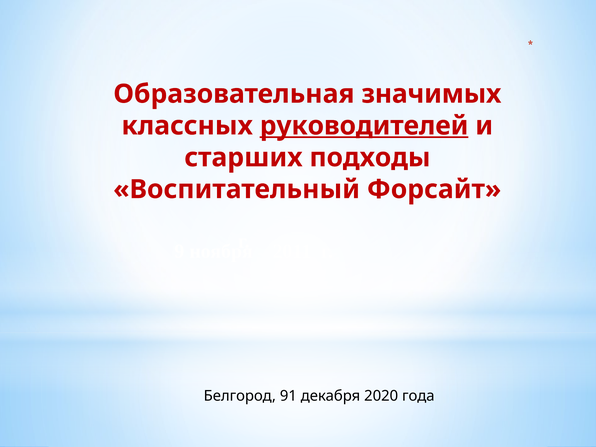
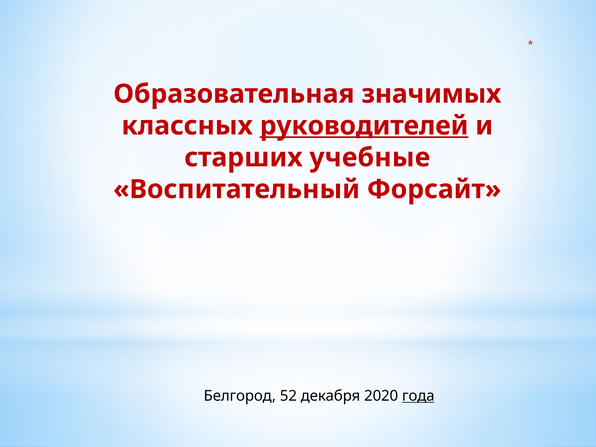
подходы: подходы -> учебные (370, 158)
91: 91 -> 52 (288, 396)
года underline: none -> present (418, 396)
